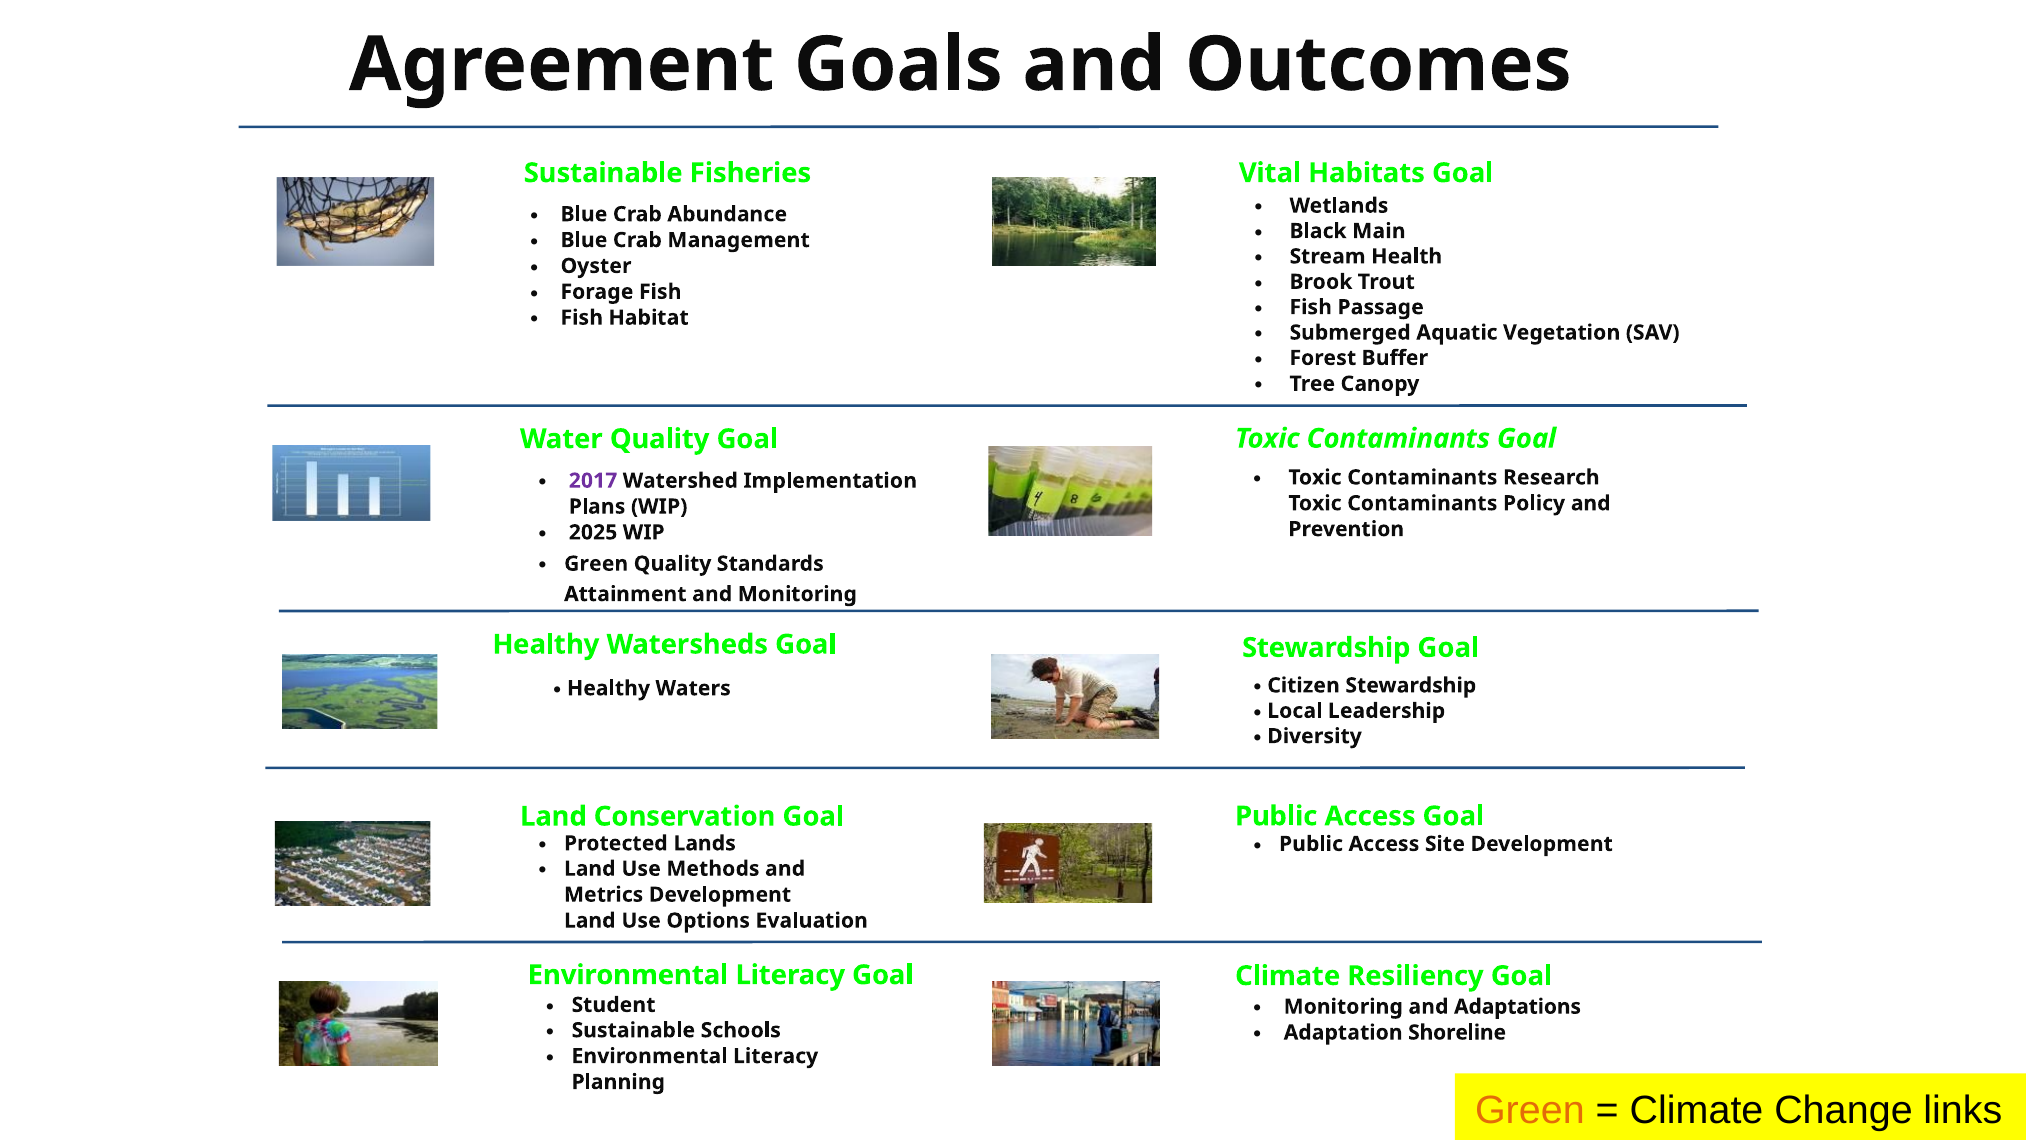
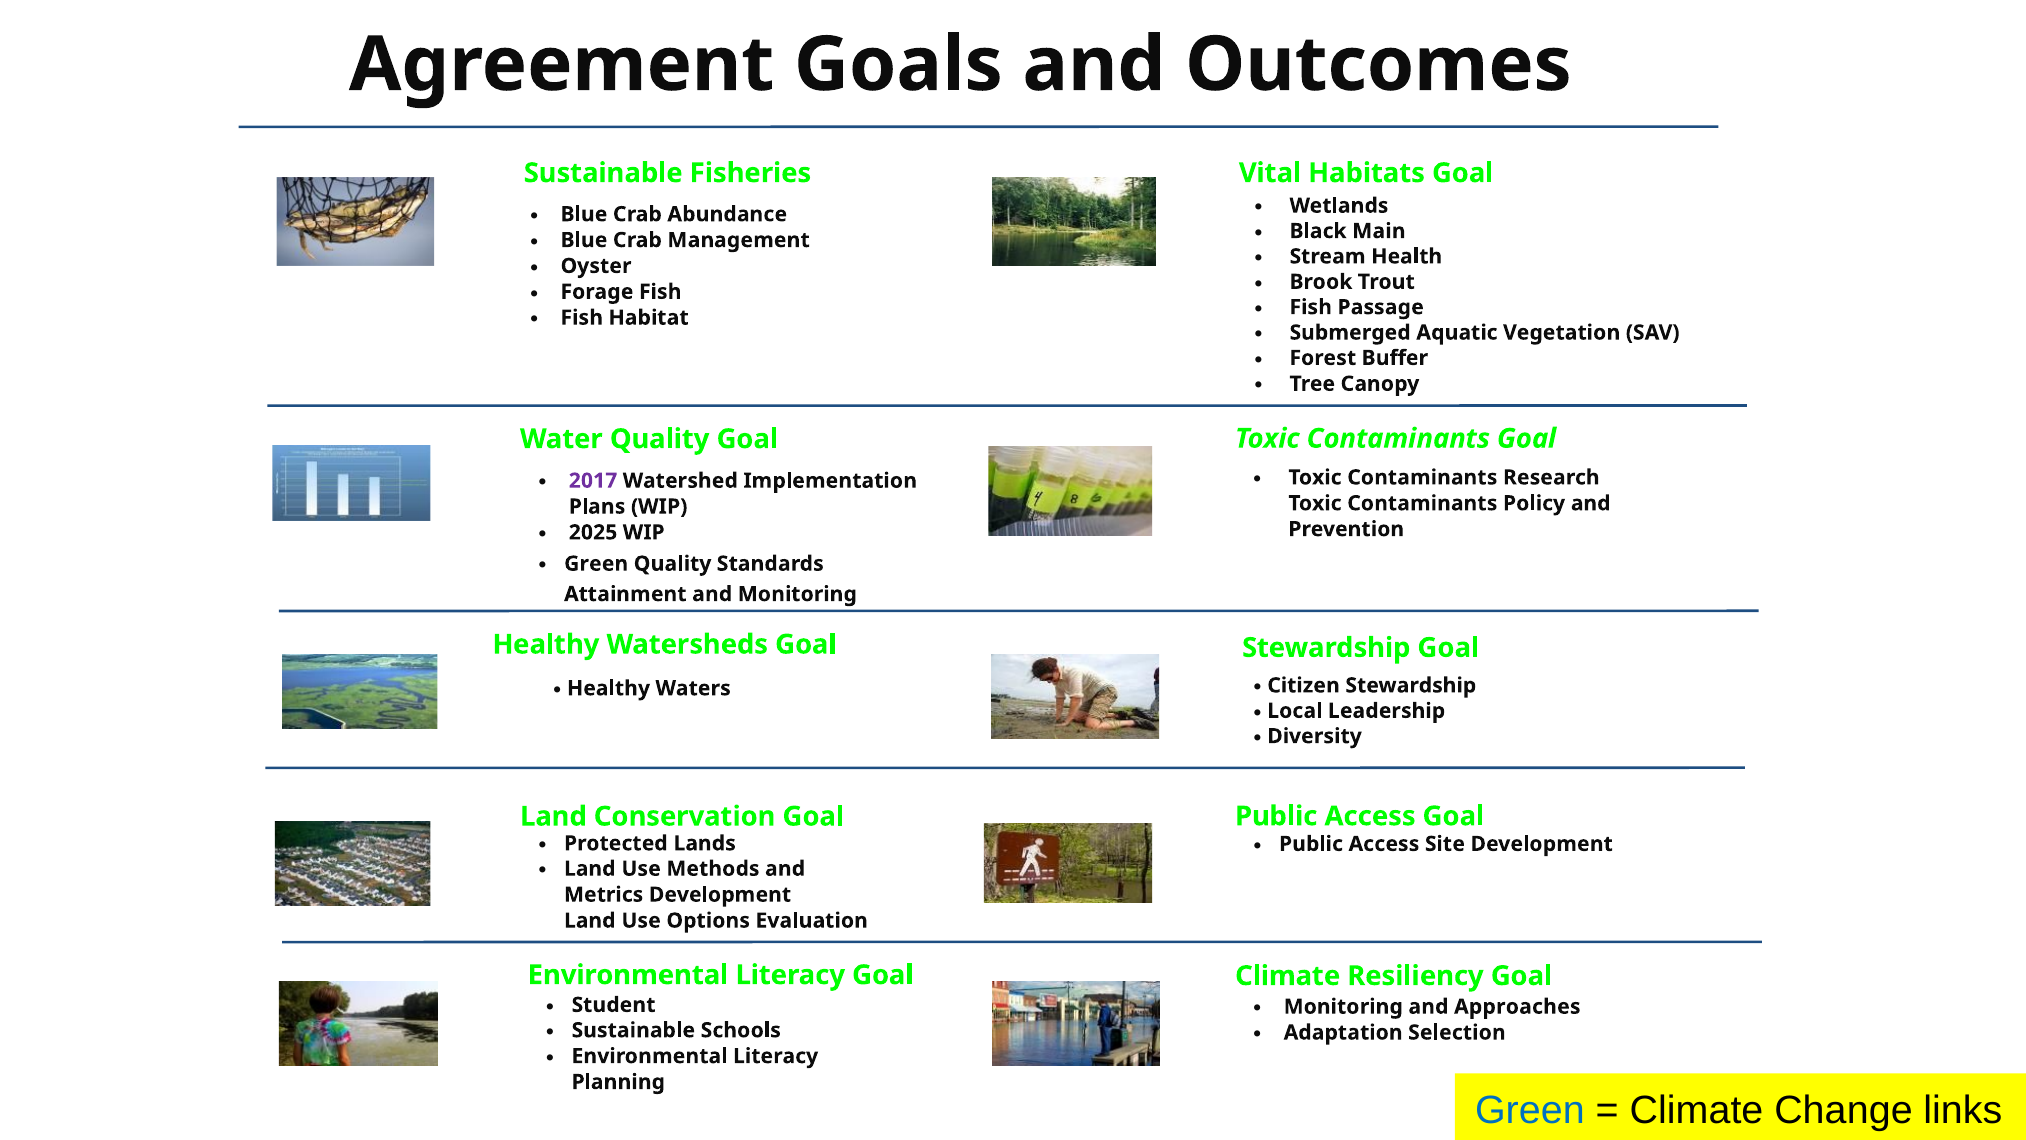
Adaptations: Adaptations -> Approaches (1517, 1006)
Shoreline: Shoreline -> Selection (1457, 1032)
Green colour: orange -> blue (1530, 1110)
